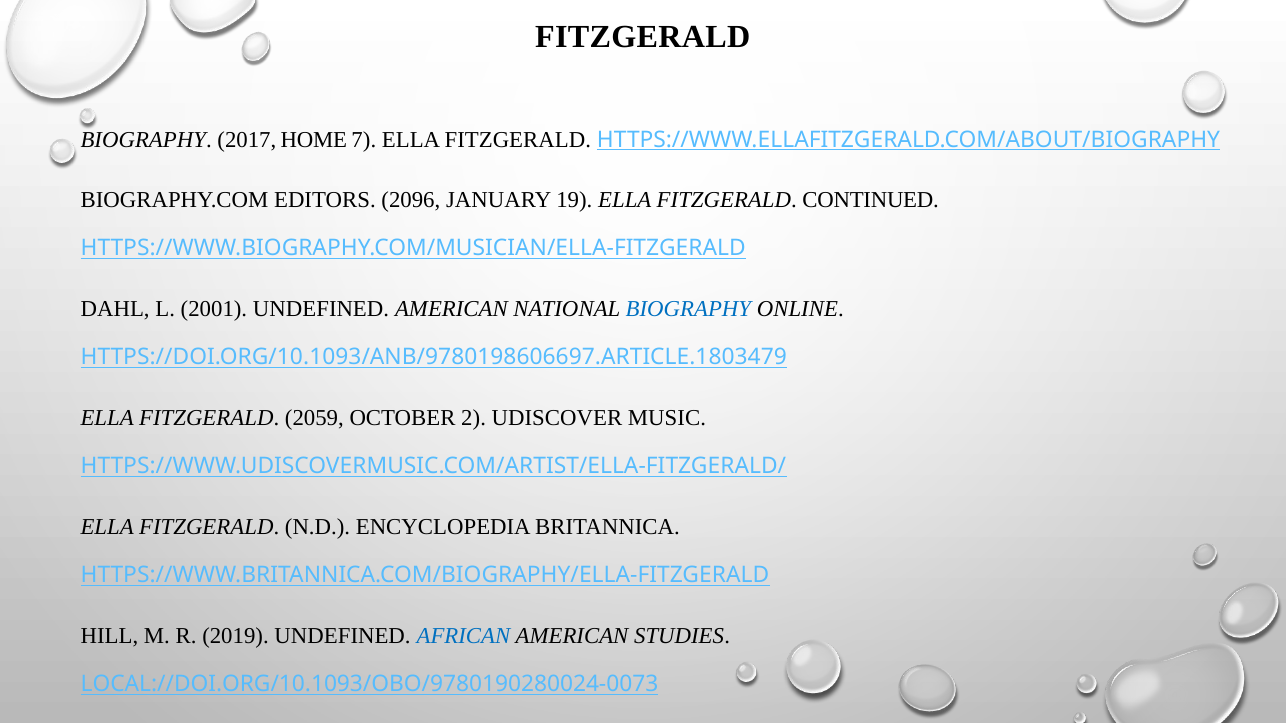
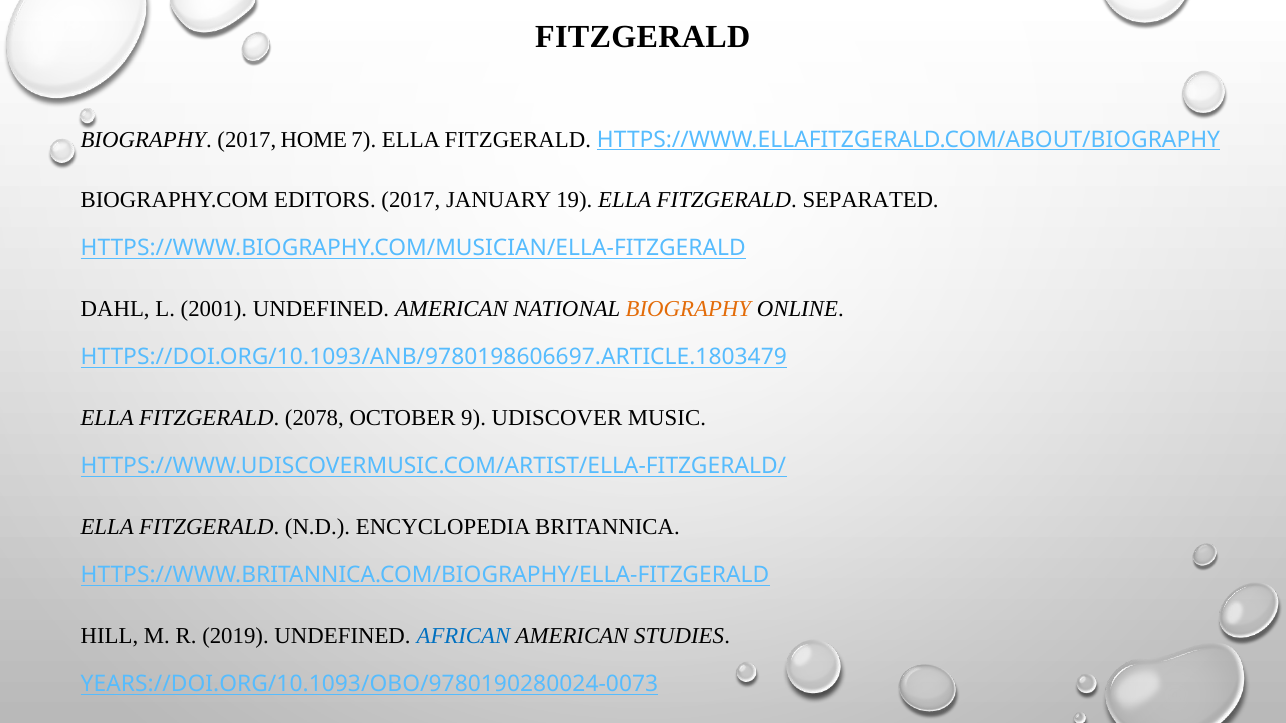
EDITORS 2096: 2096 -> 2017 (411, 200)
CONTINUED: CONTINUED -> SEPARATED (871, 200)
BIOGRAPHY colour: blue -> orange (688, 309)
2059: 2059 -> 2078 (314, 418)
2: 2 -> 9 (474, 418)
LOCAL://DOI.ORG/10.1093/OBO/9780190280024-0073: LOCAL://DOI.ORG/10.1093/OBO/9780190280024-0073 -> YEARS://DOI.ORG/10.1093/OBO/9780190280024-0073 (369, 685)
